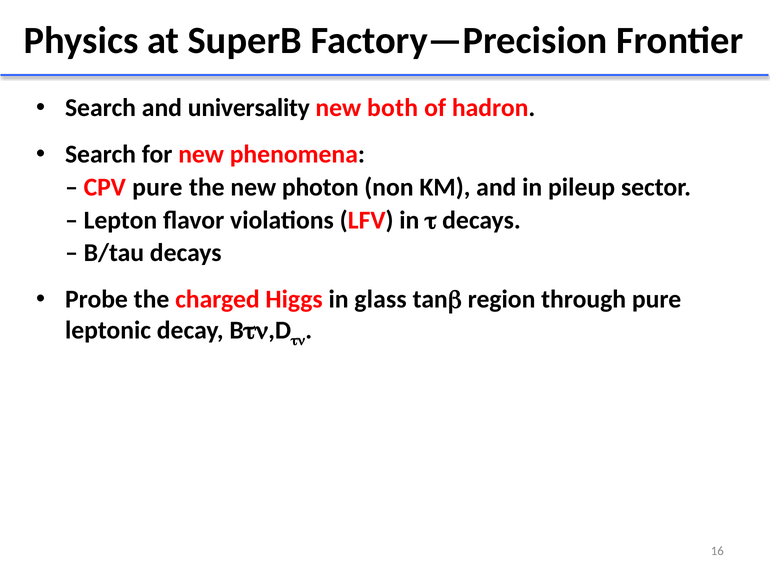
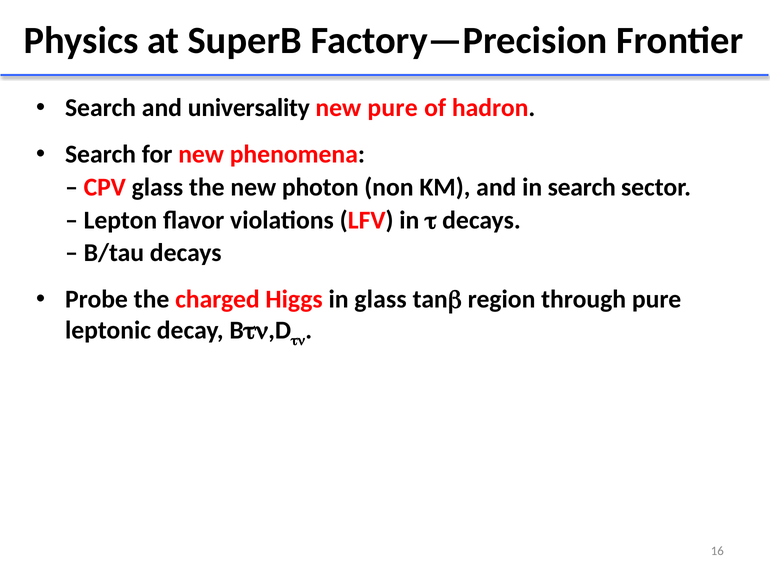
new both: both -> pure (393, 108)
CPV pure: pure -> glass (157, 187)
in pileup: pileup -> search (582, 187)
